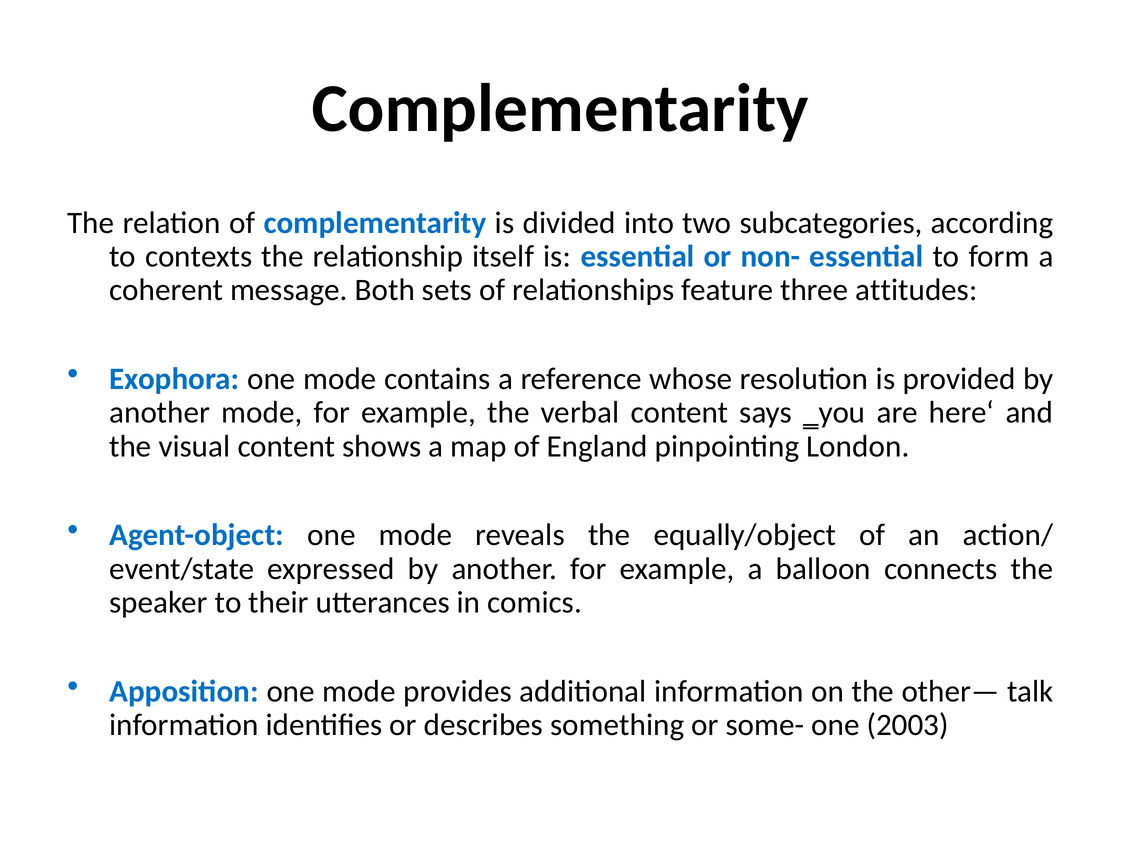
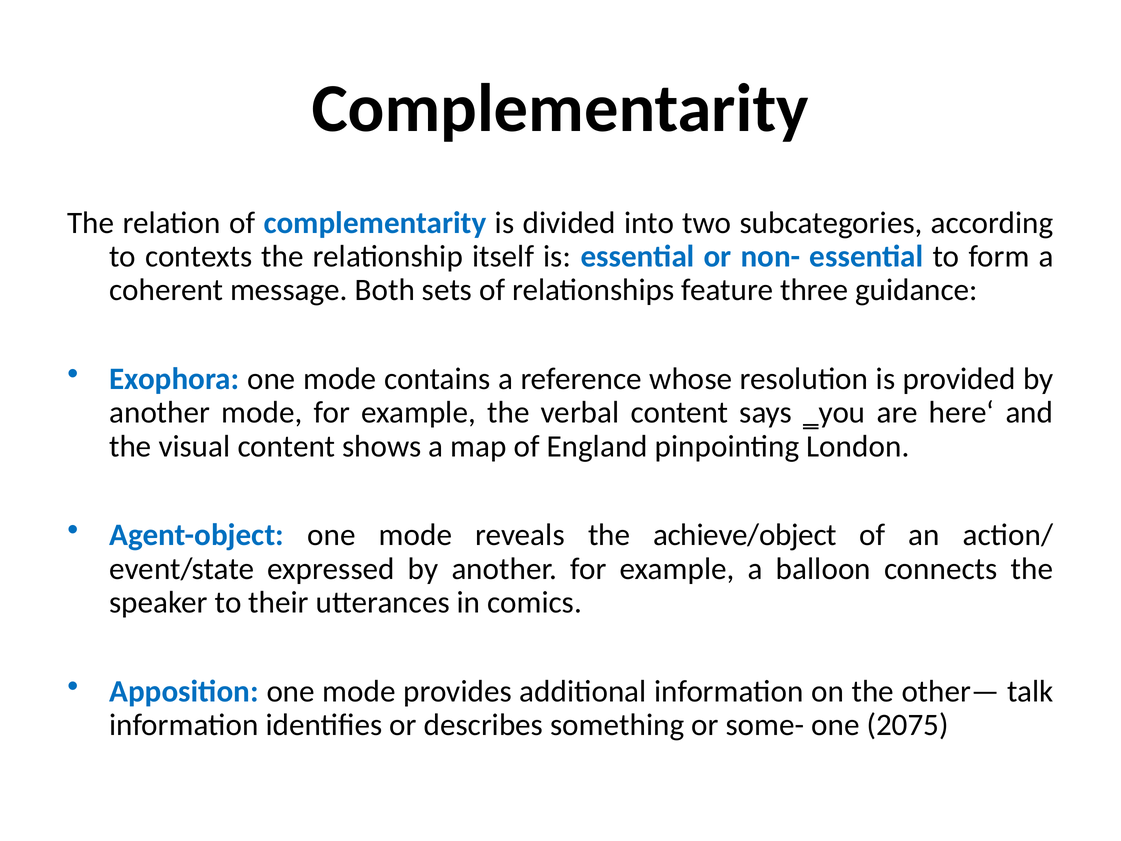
attitudes: attitudes -> guidance (916, 290)
equally/object: equally/object -> achieve/object (745, 535)
2003: 2003 -> 2075 (908, 725)
